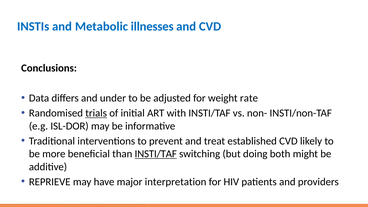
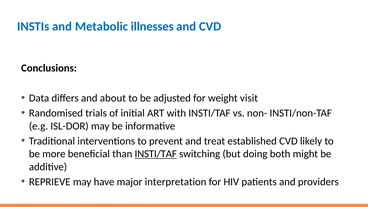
under: under -> about (113, 98)
rate: rate -> visit (249, 98)
trials underline: present -> none (96, 113)
